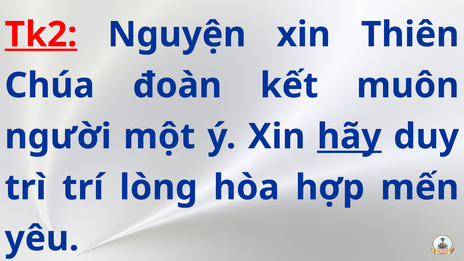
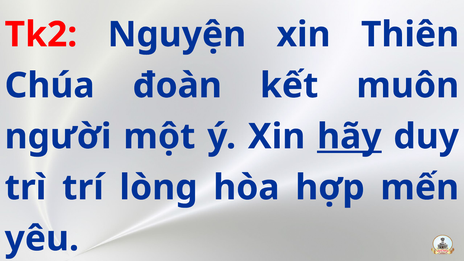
Tk2 underline: present -> none (41, 35)
